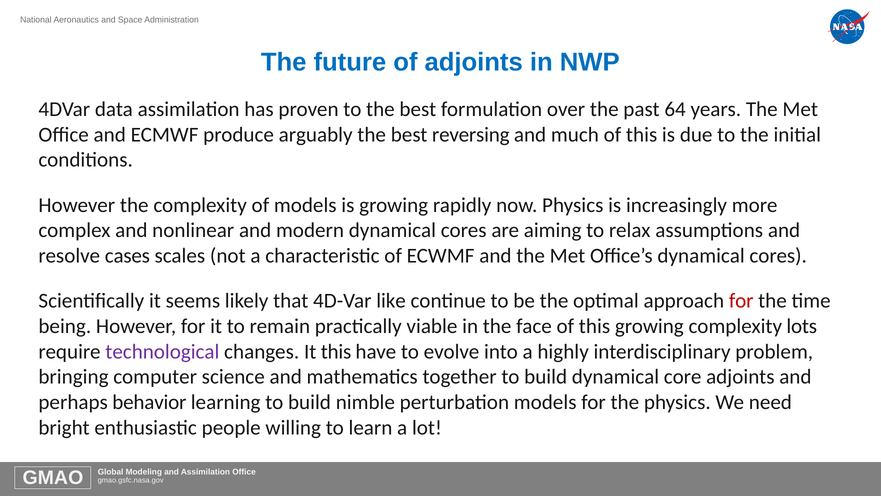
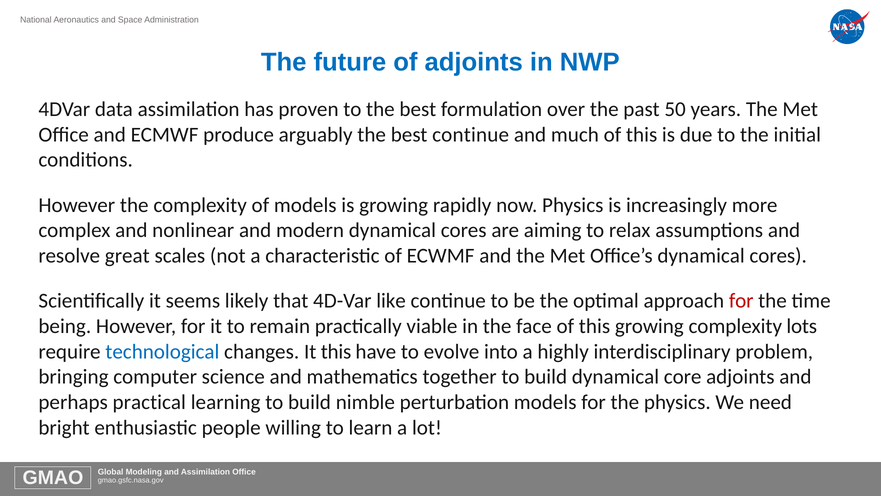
64: 64 -> 50 (675, 109)
best reversing: reversing -> continue (471, 134)
cases: cases -> great (127, 256)
technological colour: purple -> blue (162, 351)
behavior: behavior -> practical (149, 402)
